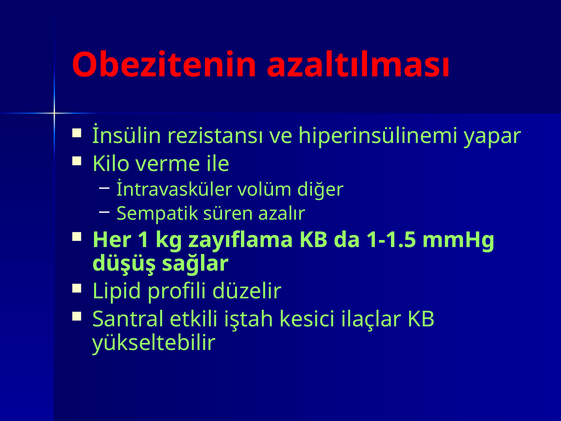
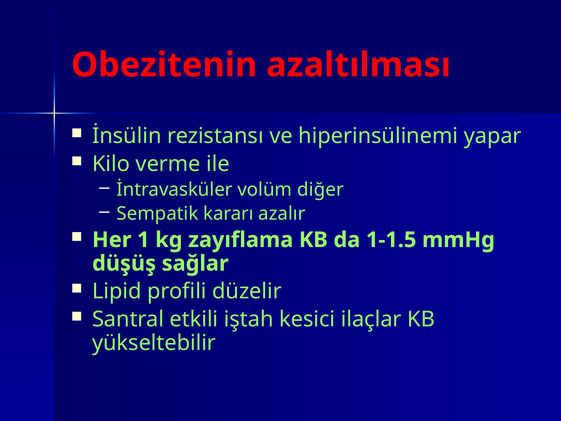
süren: süren -> kararı (228, 214)
